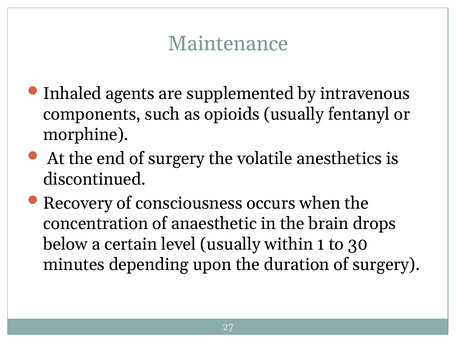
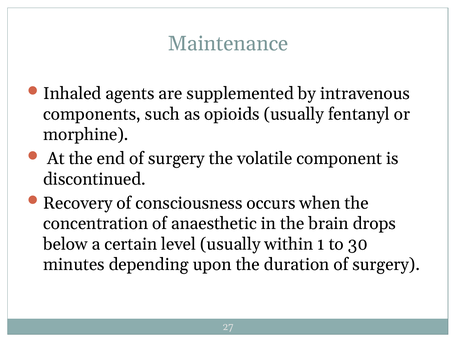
anesthetics: anesthetics -> component (339, 159)
